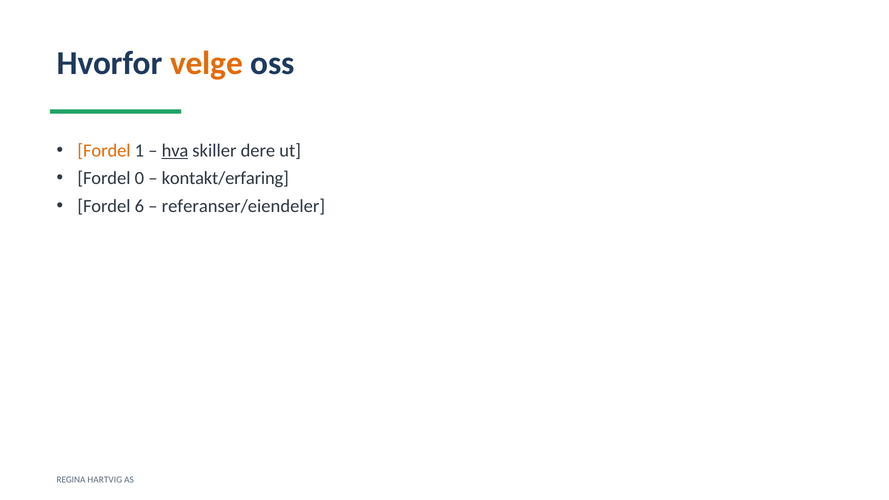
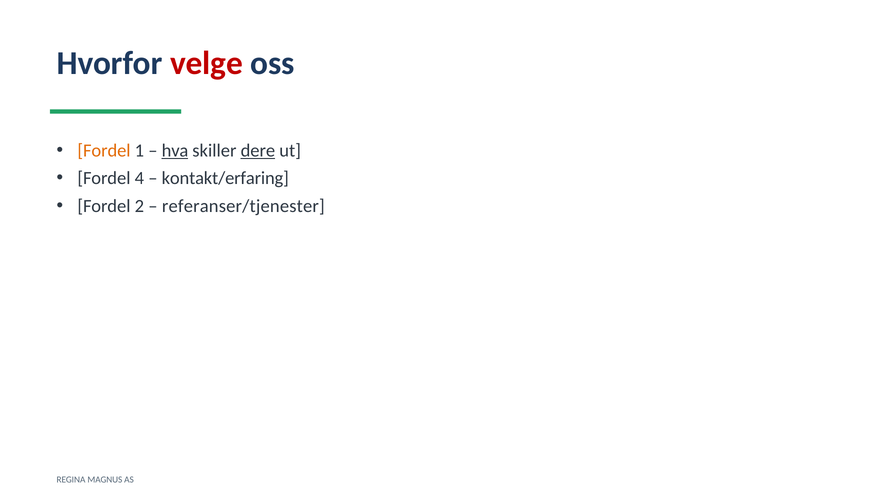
velge colour: orange -> red (206, 63)
dere underline: none -> present (258, 151)
0: 0 -> 4 (139, 178)
6: 6 -> 2 (139, 206)
referanser/eiendeler: referanser/eiendeler -> referanser/tjenester (243, 206)
HARTVIG: HARTVIG -> MAGNUS (105, 480)
